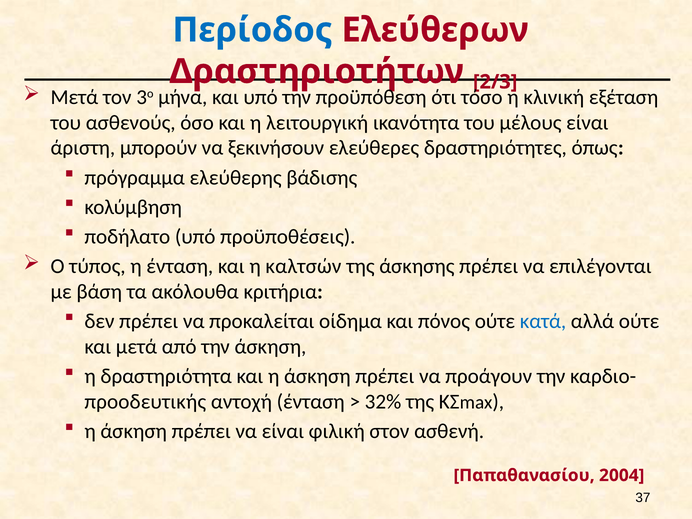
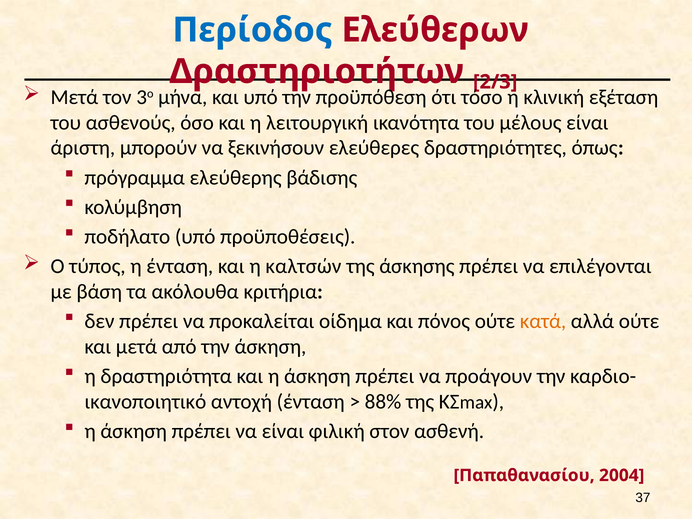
κατά colour: blue -> orange (543, 321)
προοδευτικής: προοδευτικής -> ικανοποιητικό (145, 402)
32%: 32% -> 88% (383, 402)
